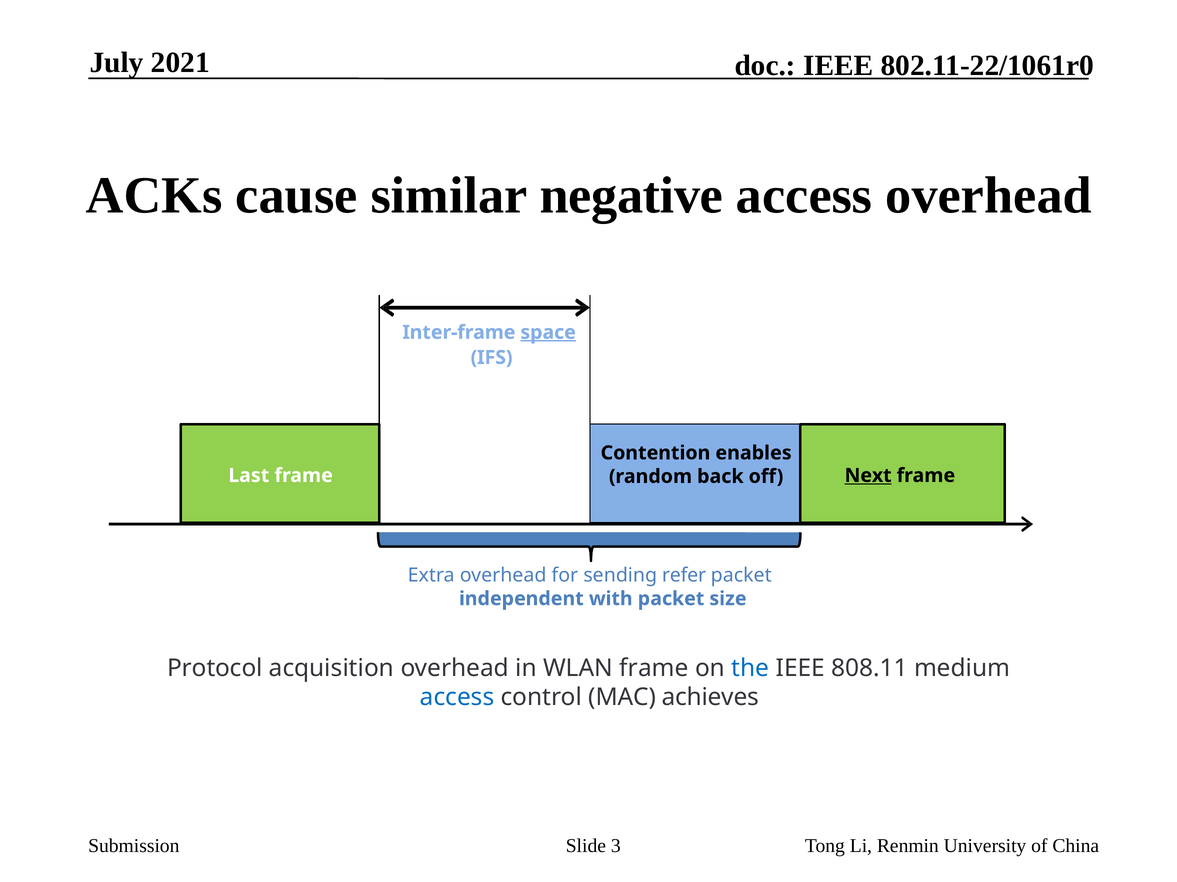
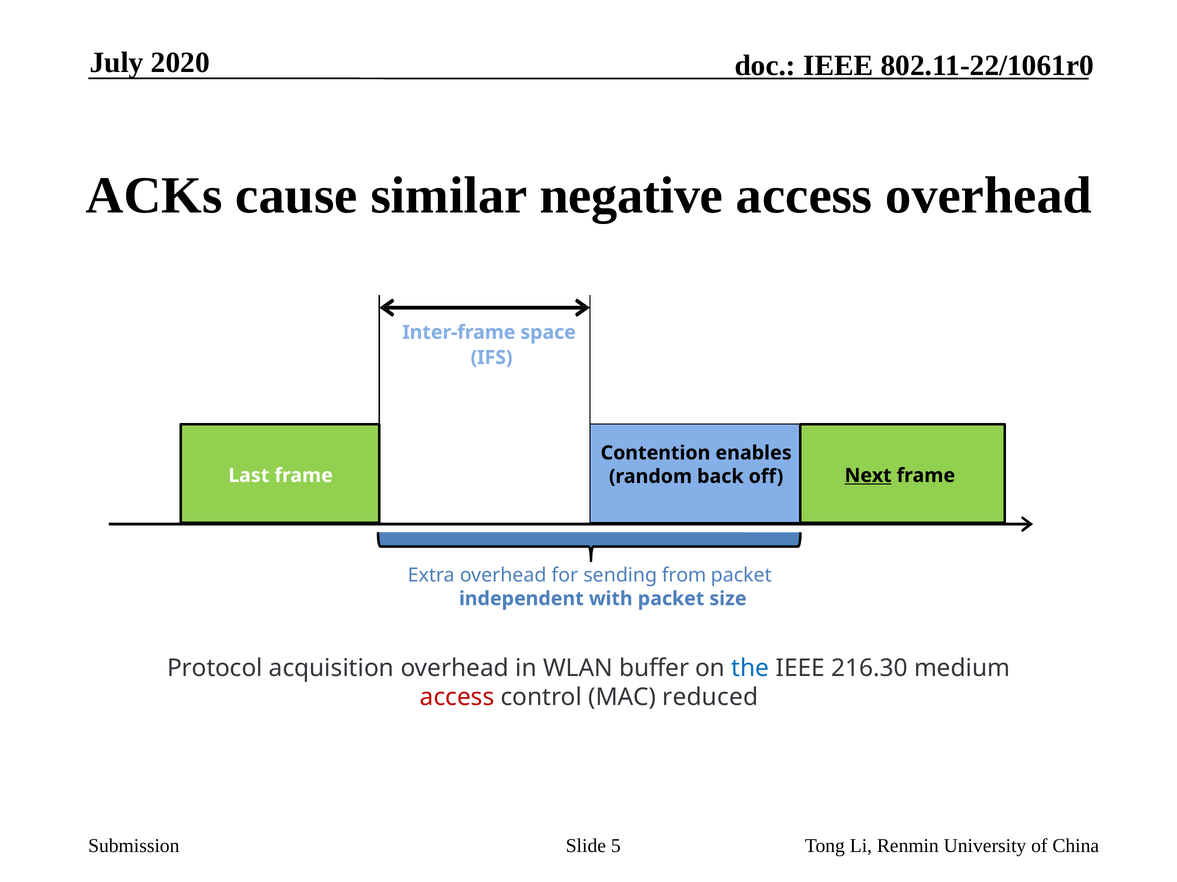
2021: 2021 -> 2020 (180, 62)
space underline: present -> none (548, 333)
refer: refer -> from (684, 576)
WLAN frame: frame -> buffer (654, 669)
808.11: 808.11 -> 216.30 (869, 669)
access colour: blue -> red (457, 698)
achieves: achieves -> reduced (710, 698)
3: 3 -> 5 (616, 847)
